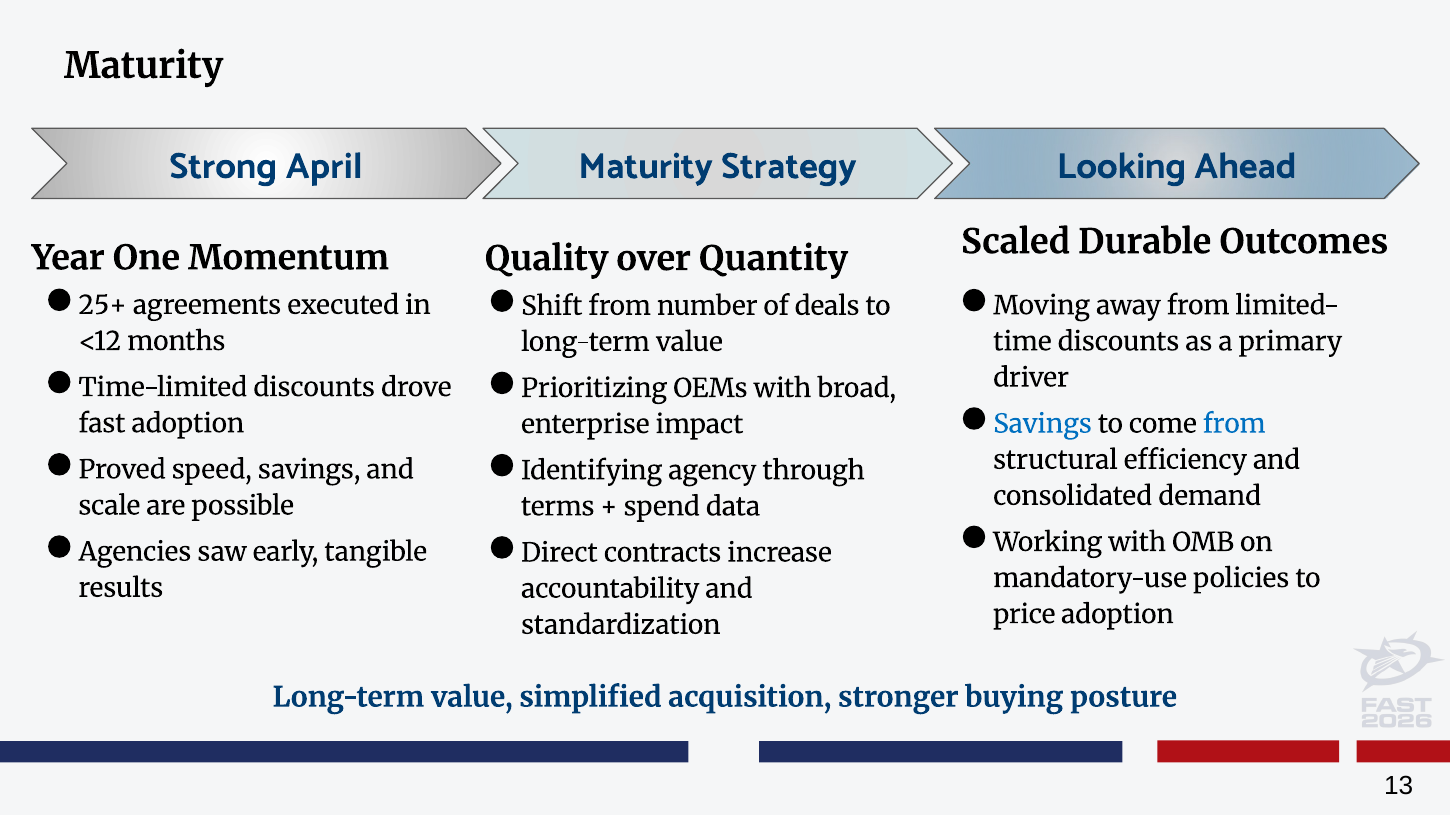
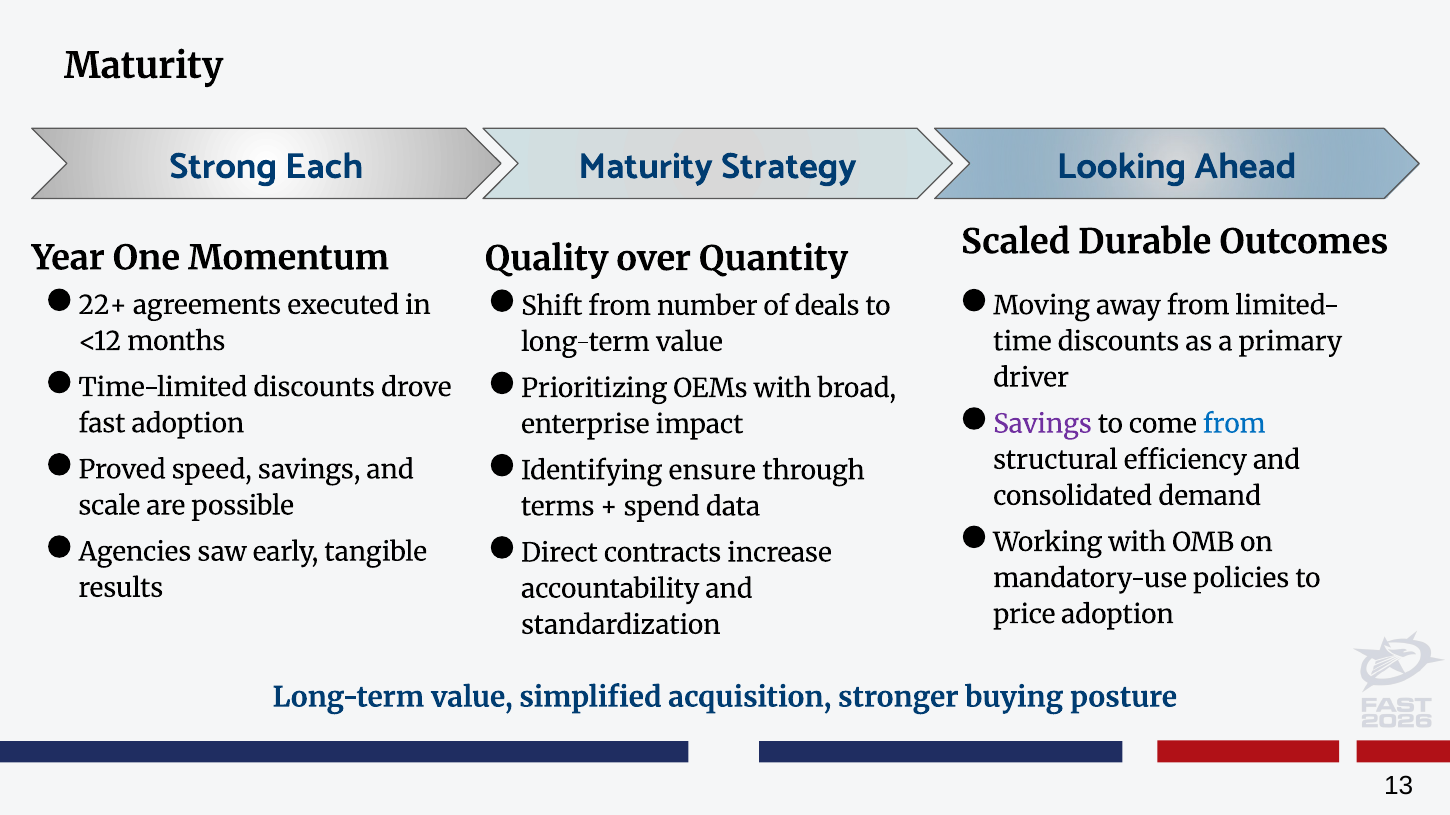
April: April -> Each (324, 166)
25+: 25+ -> 22+ (103, 306)
Savings colour: blue -> purple (1043, 424)
agency: agency -> ensure (712, 471)
